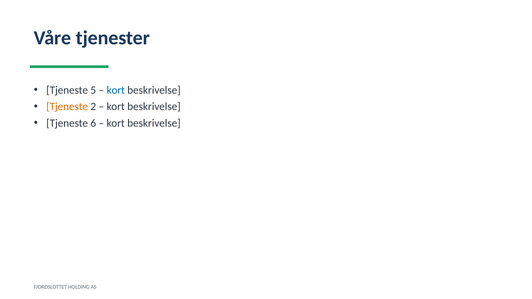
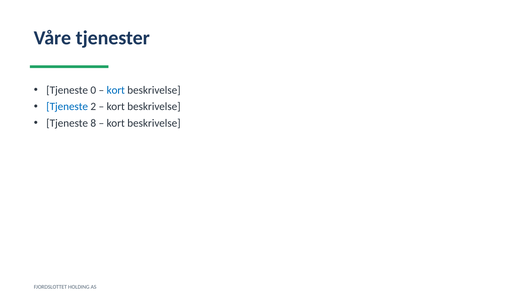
5: 5 -> 0 (93, 90)
Tjeneste colour: orange -> blue (67, 107)
6: 6 -> 8 (93, 123)
